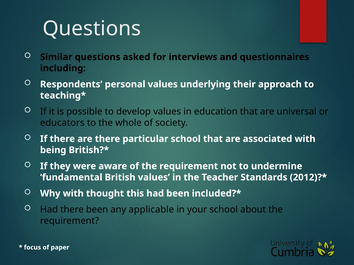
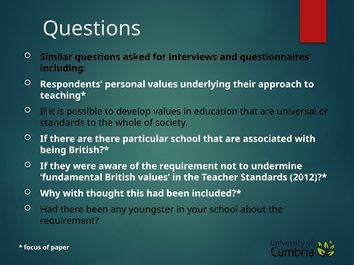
educators: educators -> standards (62, 123)
applicable: applicable -> youngster (151, 210)
